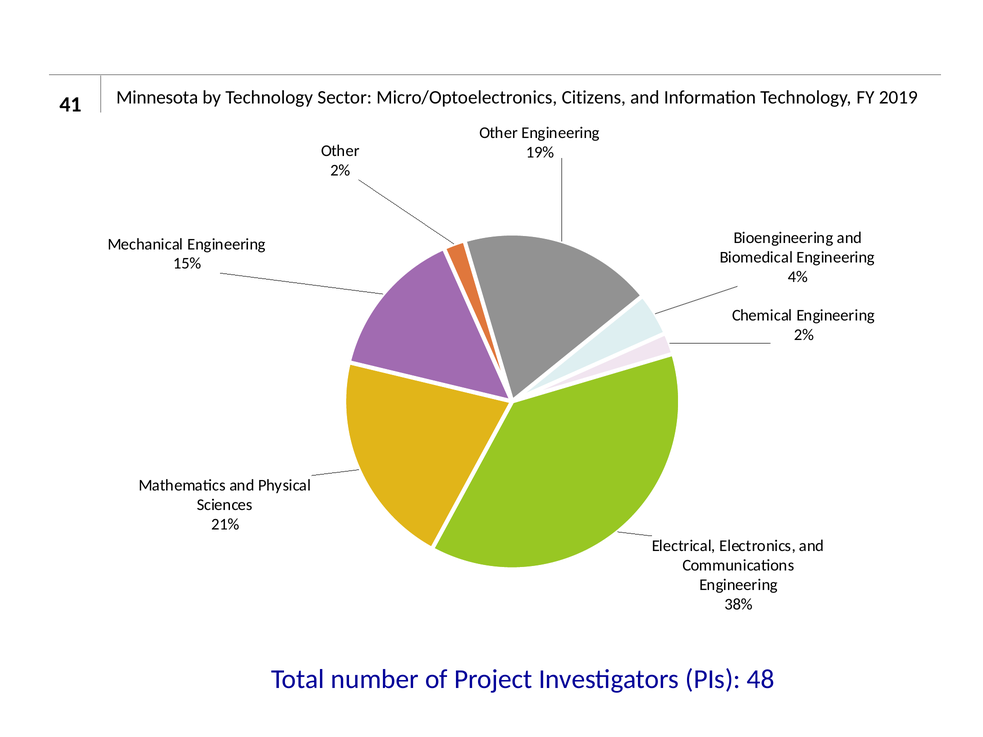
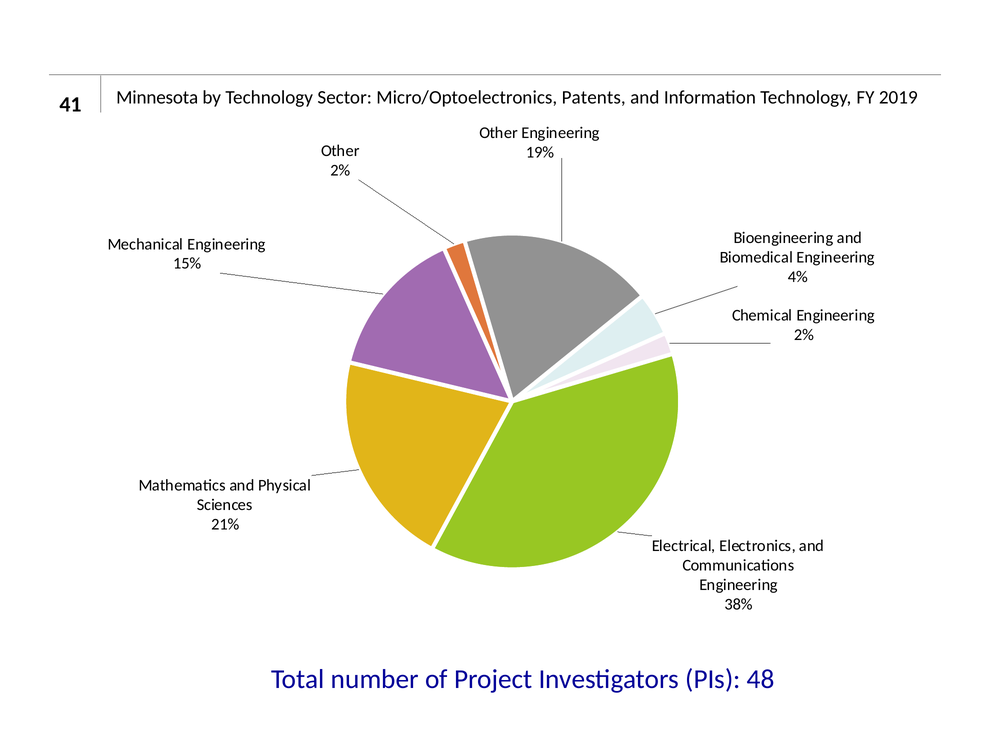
Citizens: Citizens -> Patents (594, 97)
